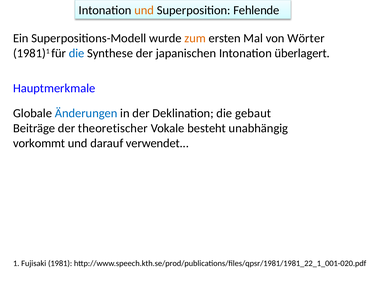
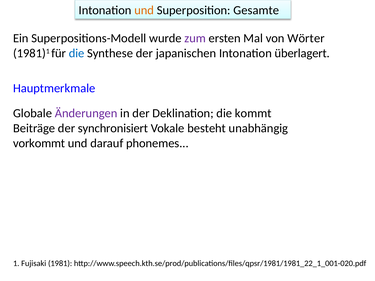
Fehlende: Fehlende -> Gesamte (256, 10)
zum colour: orange -> purple (195, 38)
Änderungen colour: blue -> purple (86, 113)
gebaut: gebaut -> kommt (253, 113)
theoretischer: theoretischer -> synchronisiert (113, 128)
verwendet: verwendet -> phonemes (157, 143)
